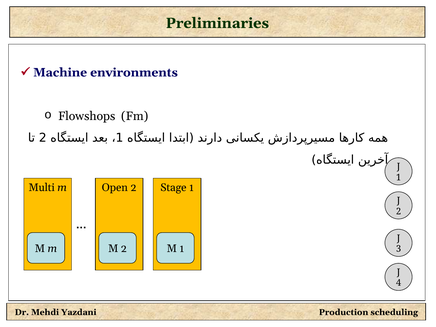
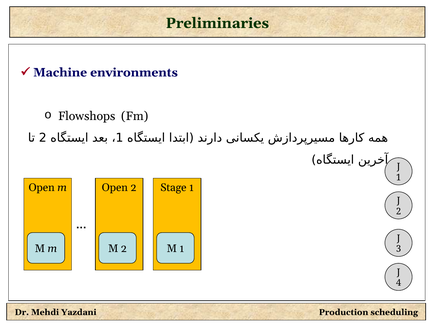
Multi: Multi -> Open (42, 188)
